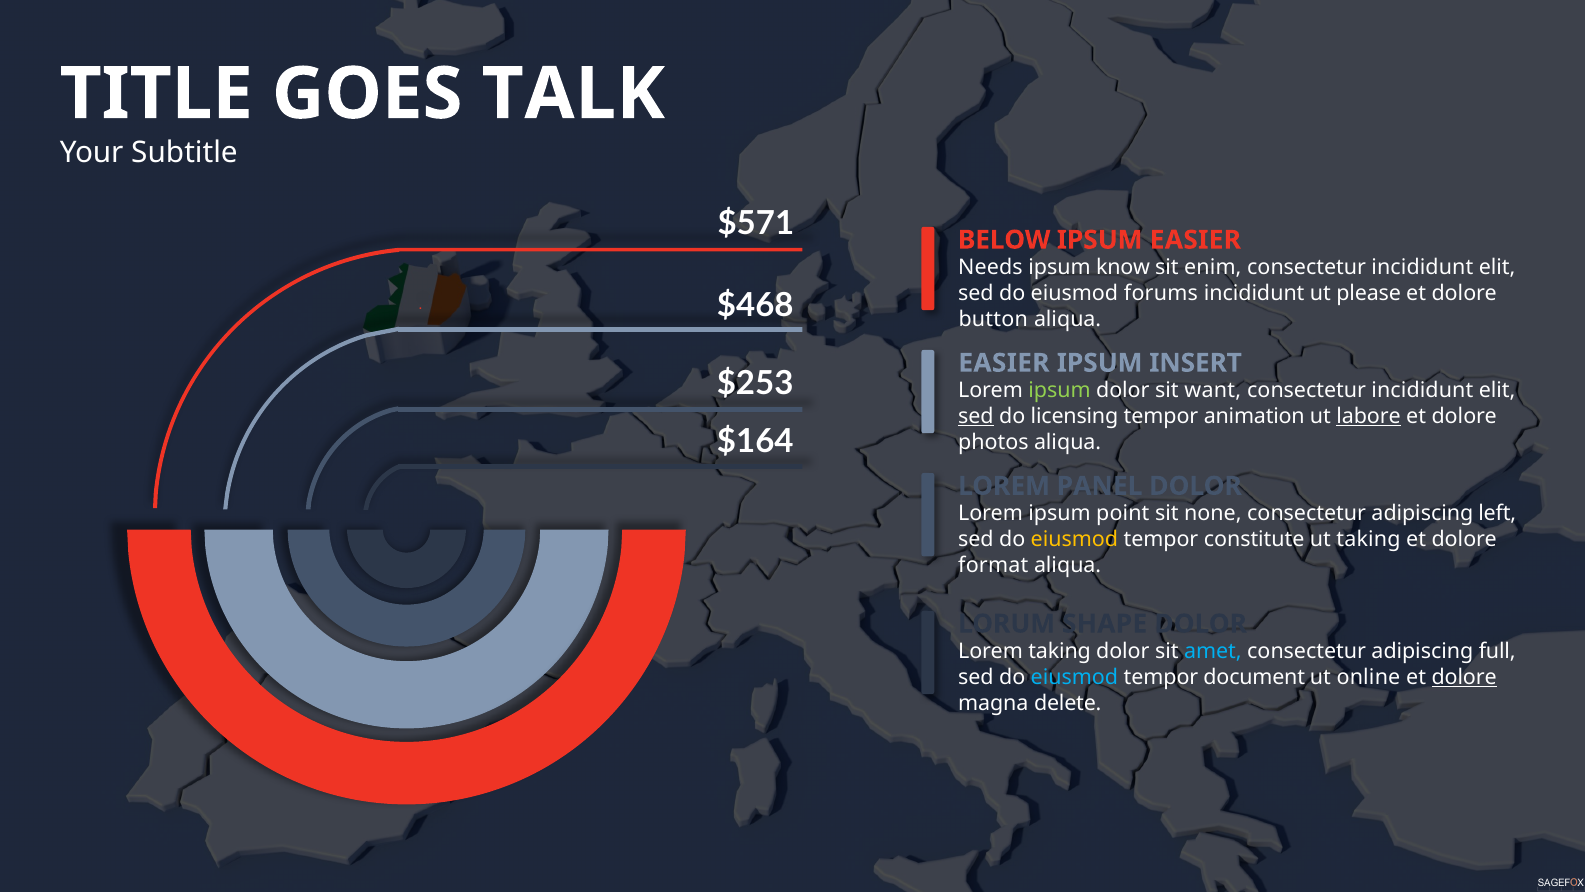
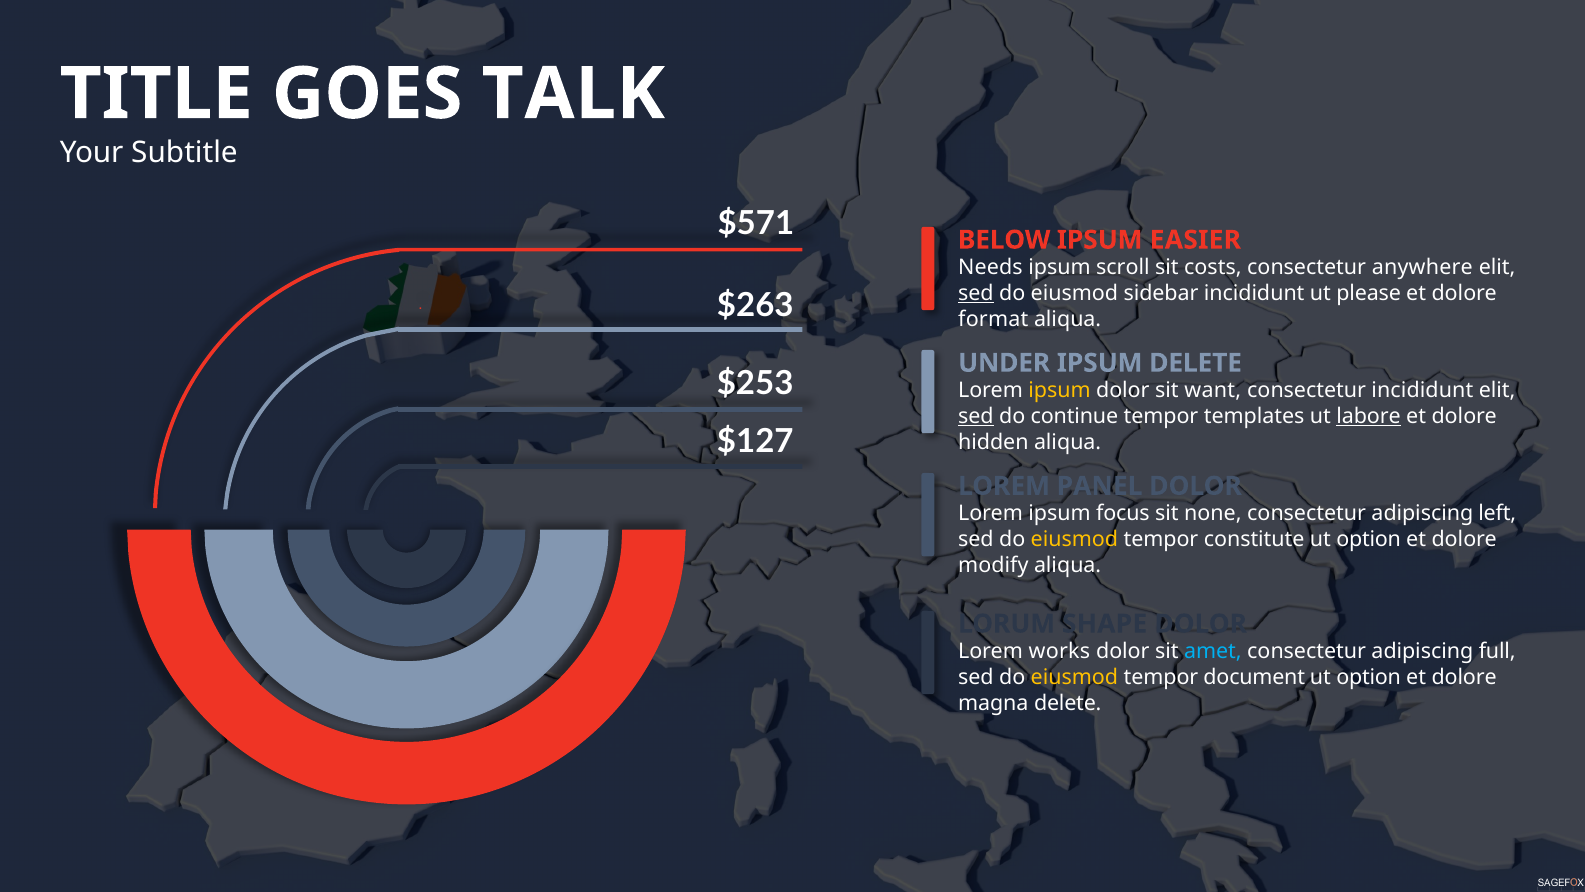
know: know -> scroll (1123, 267)
enim: enim -> costs (1213, 267)
incididunt: incididunt -> anywhere (1422, 267)
sed underline: none -> present (976, 293)
forums: forums -> sidebar (1161, 293)
$468: $468 -> $263 (755, 306)
button: button -> format (993, 319)
EASIER: EASIER -> UNDER (1004, 363)
IPSUM INSERT: INSERT -> DELETE (1196, 363)
ipsum colour: light green -> yellow (1060, 390)
licensing: licensing -> continue (1074, 416)
animation: animation -> templates (1254, 416)
$164: $164 -> $127 (755, 442)
photos: photos -> hidden (993, 442)
point: point -> focus (1123, 513)
taking: taking -> option (1369, 539)
format: format -> modify (993, 565)
Lorem taking: taking -> works (1059, 651)
eiusmod colour: light blue -> yellow (1074, 677)
online: online -> option (1369, 677)
dolore underline: present -> none (1464, 677)
